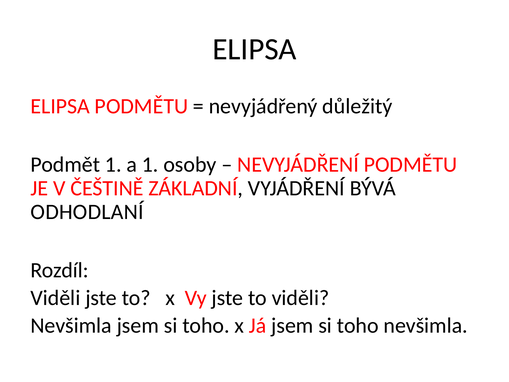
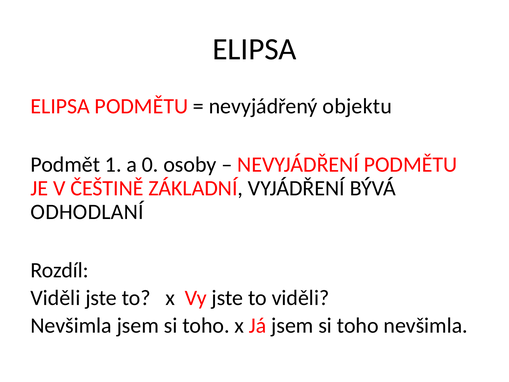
důležitý: důležitý -> objektu (357, 106)
a 1: 1 -> 0 (150, 164)
